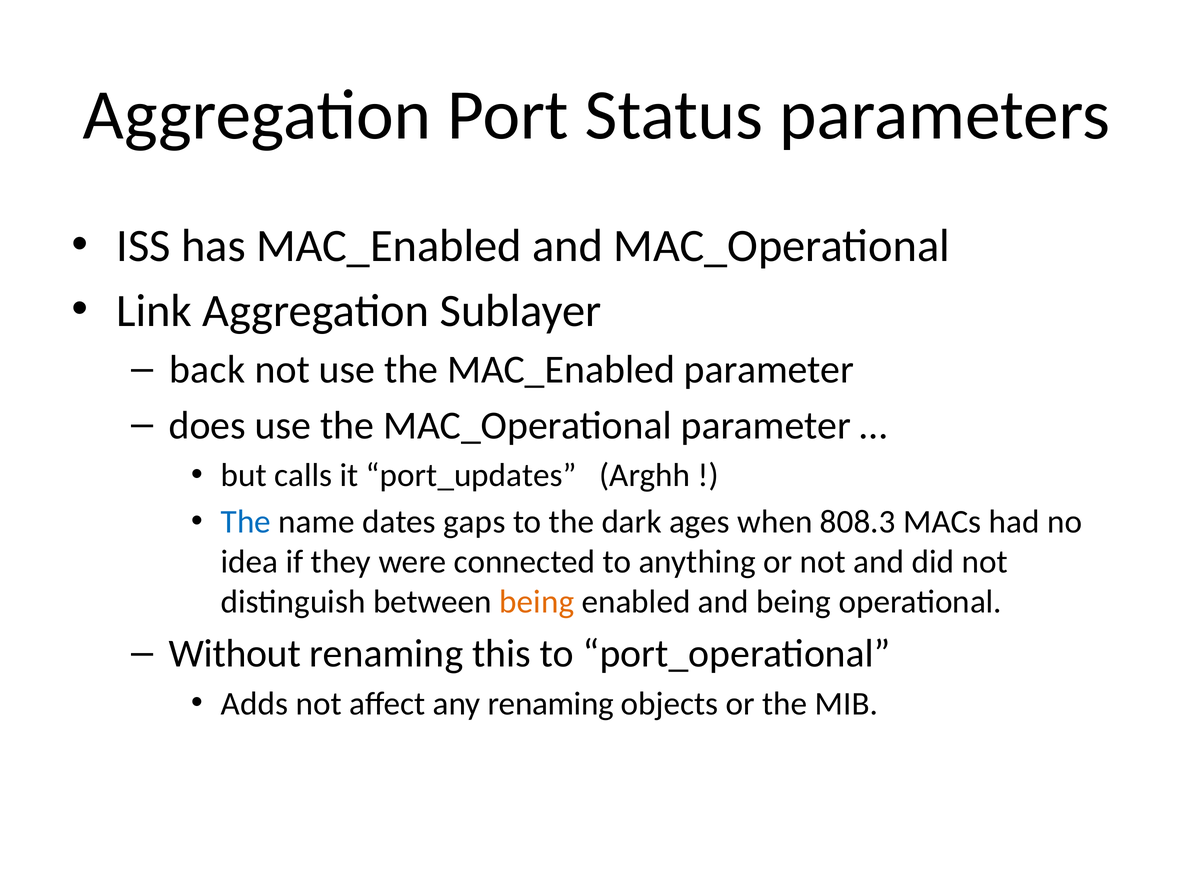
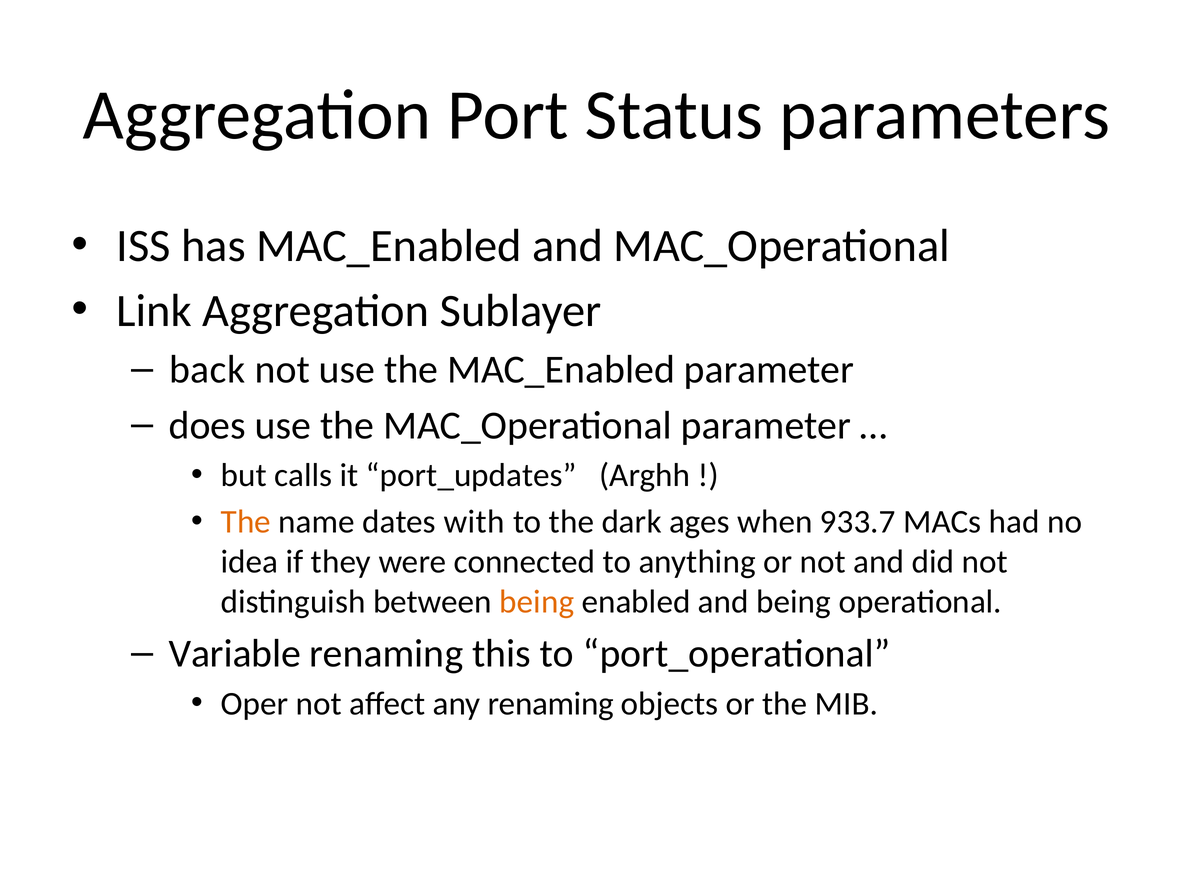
The colour: blue -> orange (246, 522)
gaps: gaps -> with (474, 522)
808.3: 808.3 -> 933.7 (858, 522)
Without: Without -> Variable (235, 654)
Adds: Adds -> Oper (255, 704)
